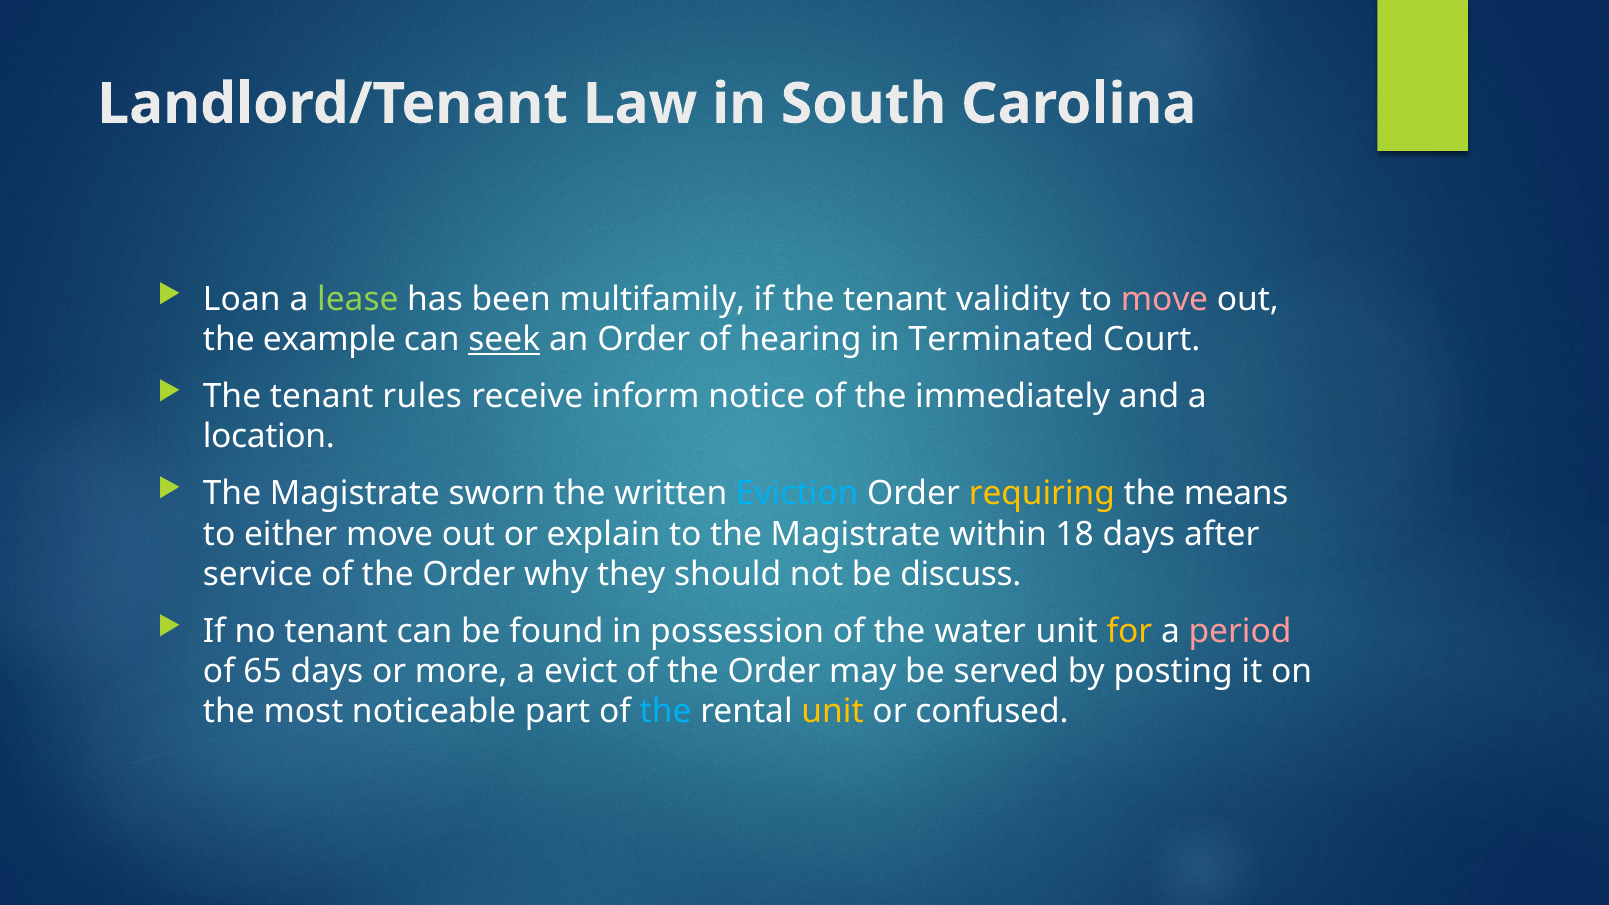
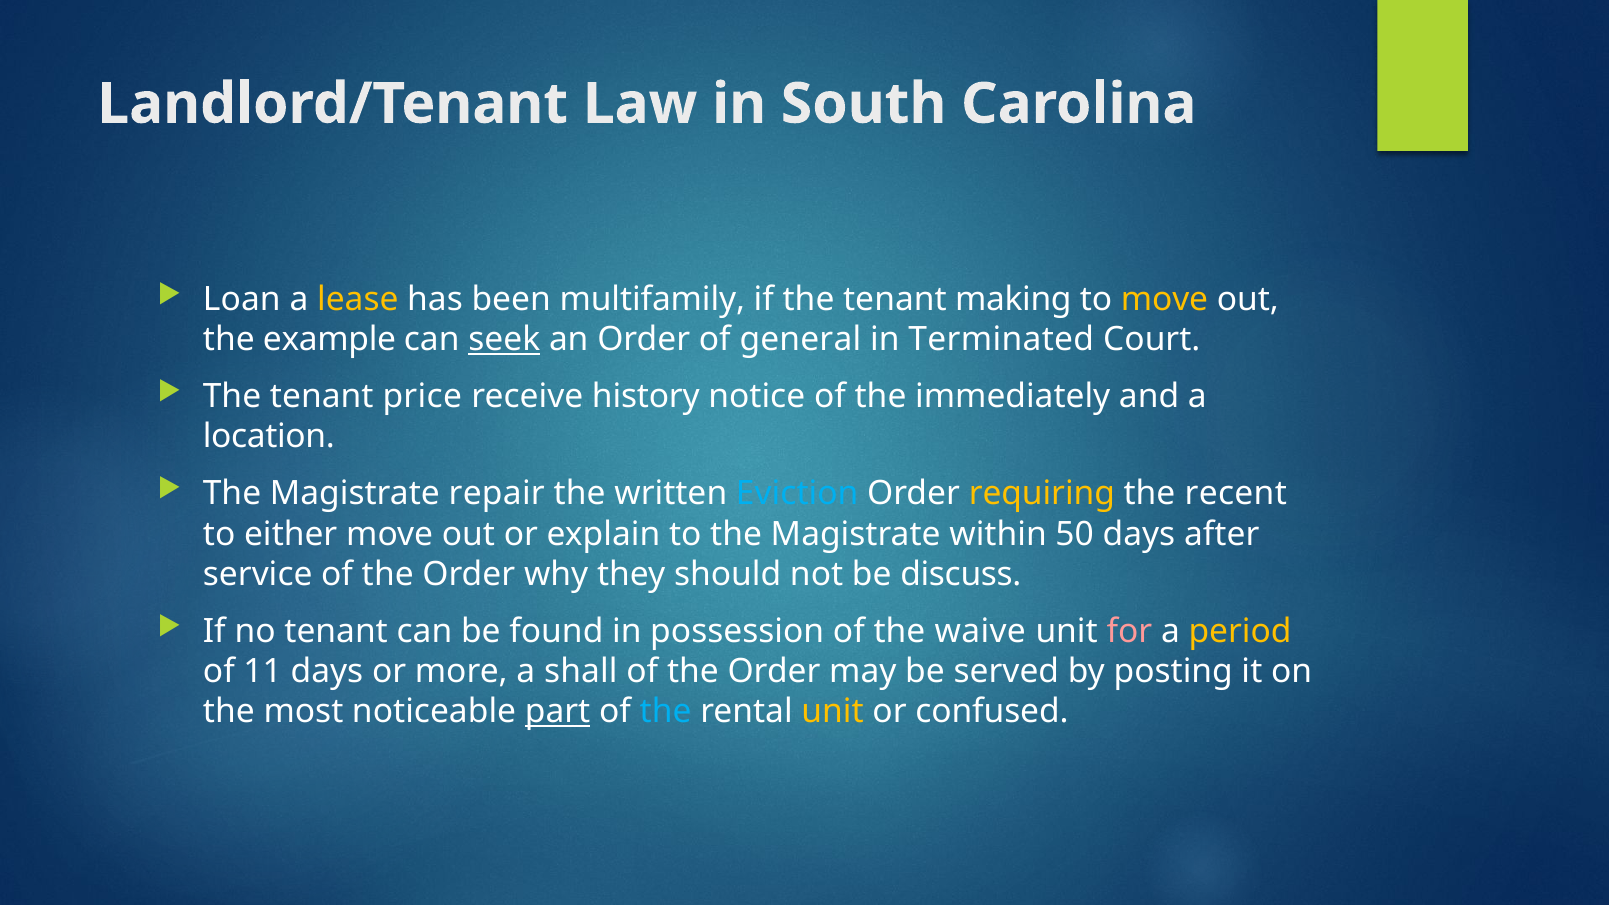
lease colour: light green -> yellow (358, 299)
validity: validity -> making (1013, 299)
move colour: pink -> yellow (1165, 299)
hearing: hearing -> general (800, 340)
rules: rules -> price (422, 397)
inform: inform -> history (646, 397)
sworn: sworn -> repair (497, 494)
means: means -> recent (1236, 494)
18: 18 -> 50 (1075, 534)
water: water -> waive (980, 631)
for colour: yellow -> pink (1129, 631)
period colour: pink -> yellow (1240, 631)
65: 65 -> 11 (263, 672)
evict: evict -> shall (581, 672)
part underline: none -> present (558, 712)
